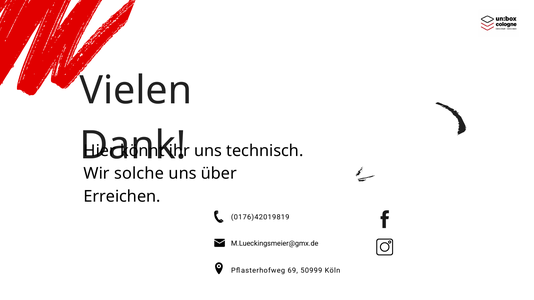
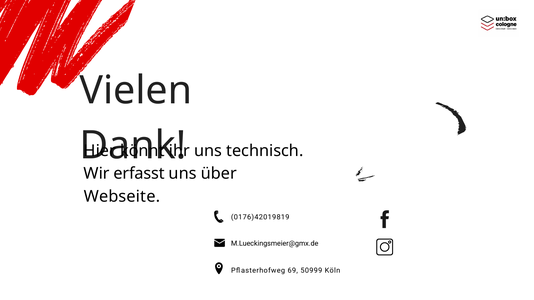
solche: solche -> erfasst (139, 174)
Erreichen: Erreichen -> Webseite (122, 197)
